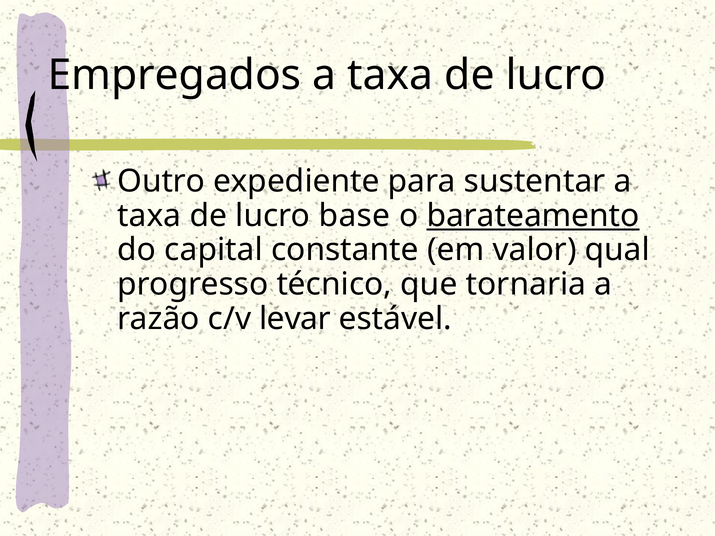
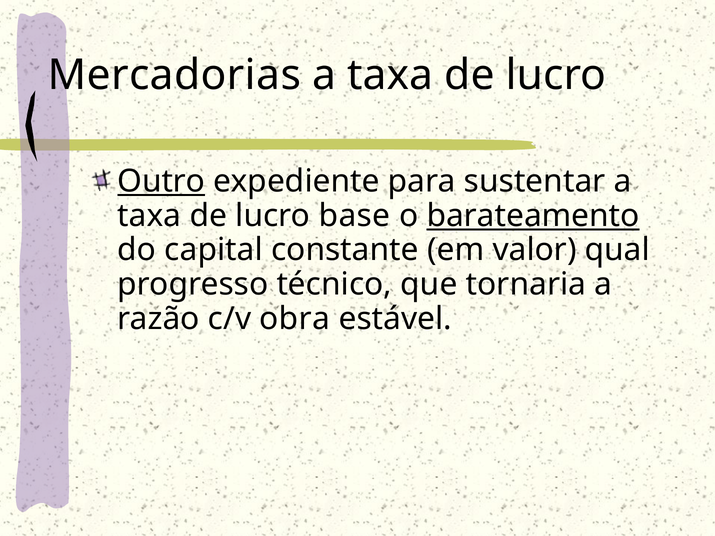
Empregados: Empregados -> Mercadorias (174, 75)
Outro underline: none -> present (161, 181)
levar: levar -> obra (295, 319)
